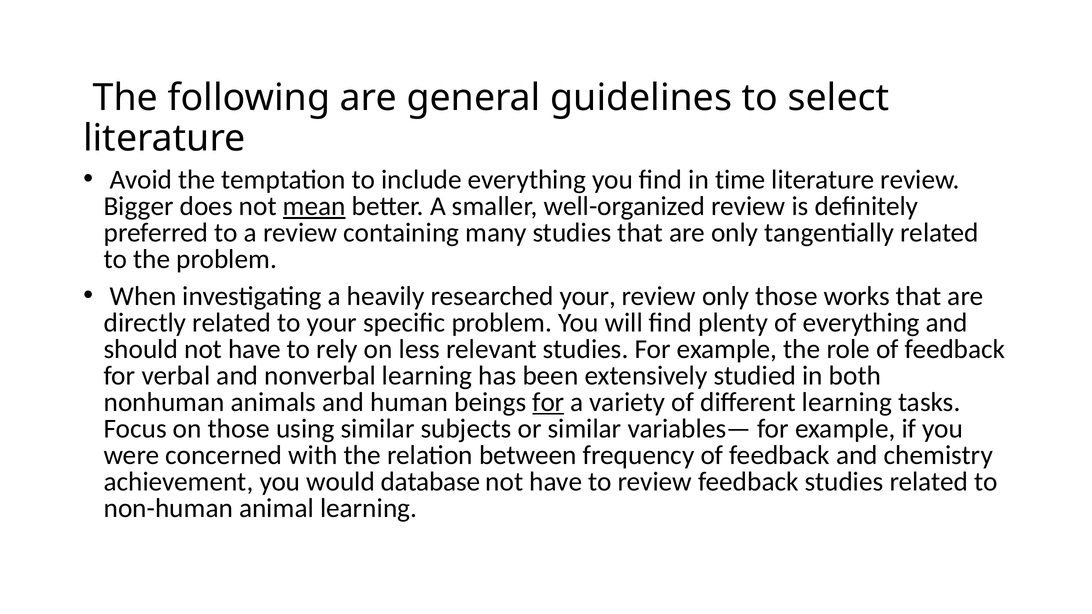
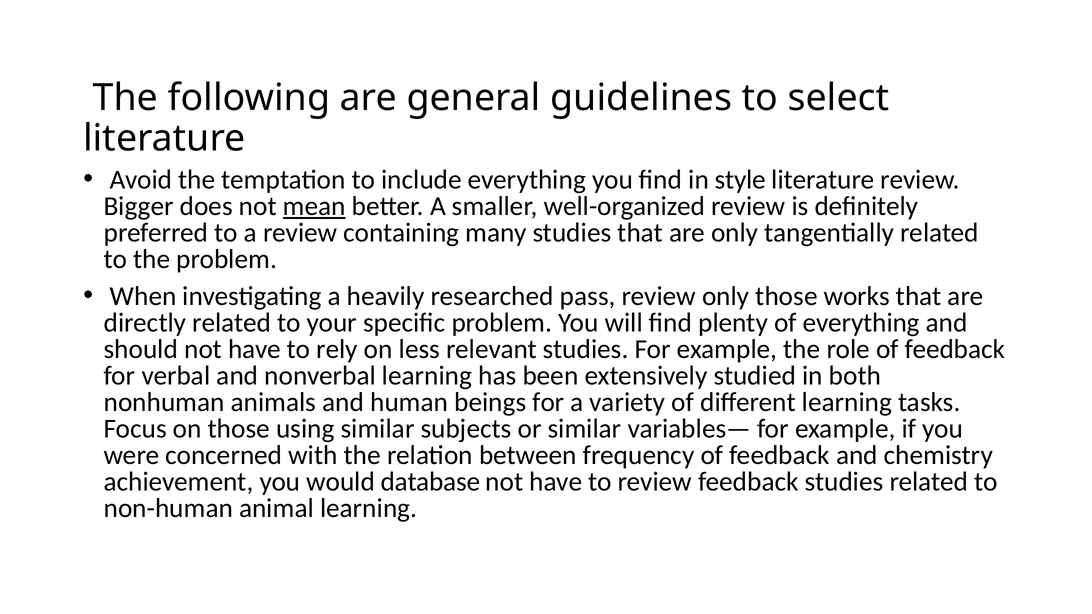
time: time -> style (740, 180)
researched your: your -> pass (588, 296)
for underline: present -> none (548, 402)
